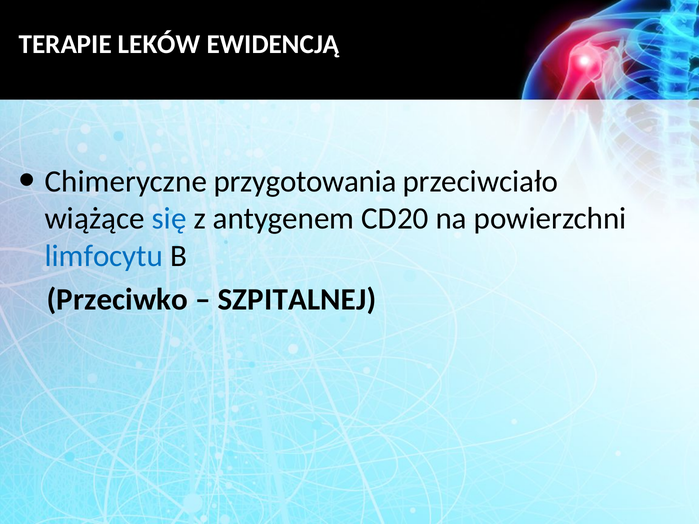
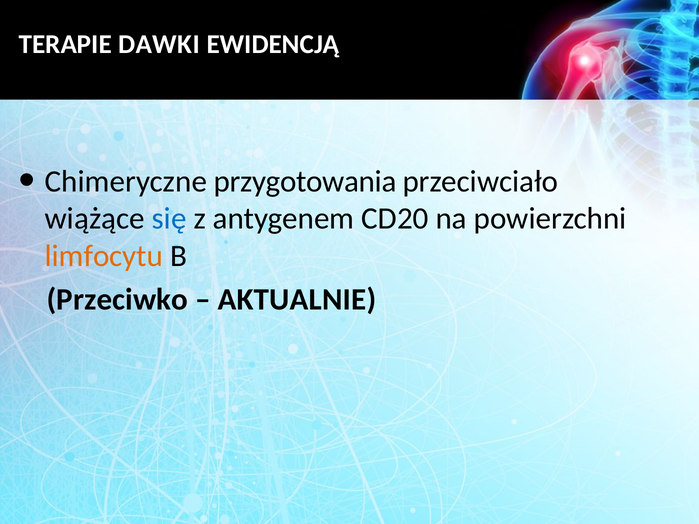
LEKÓW: LEKÓW -> DAWKI (159, 44)
limfocytu colour: blue -> orange (104, 256)
SZPITALNEJ: SZPITALNEJ -> AKTUALNIE (297, 300)
